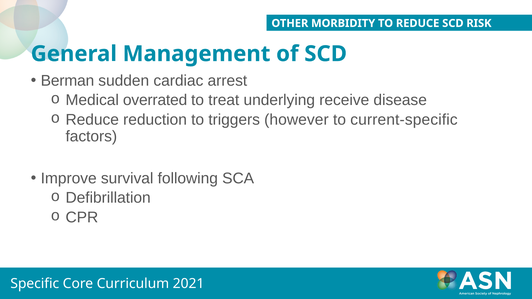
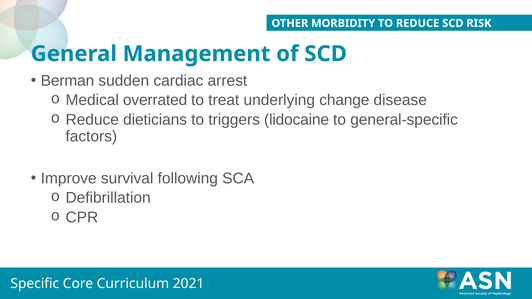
receive: receive -> change (344, 100)
reduction: reduction -> dieticians (155, 120)
however: however -> lidocaine (297, 120)
current-specific: current-specific -> general-specific (404, 120)
